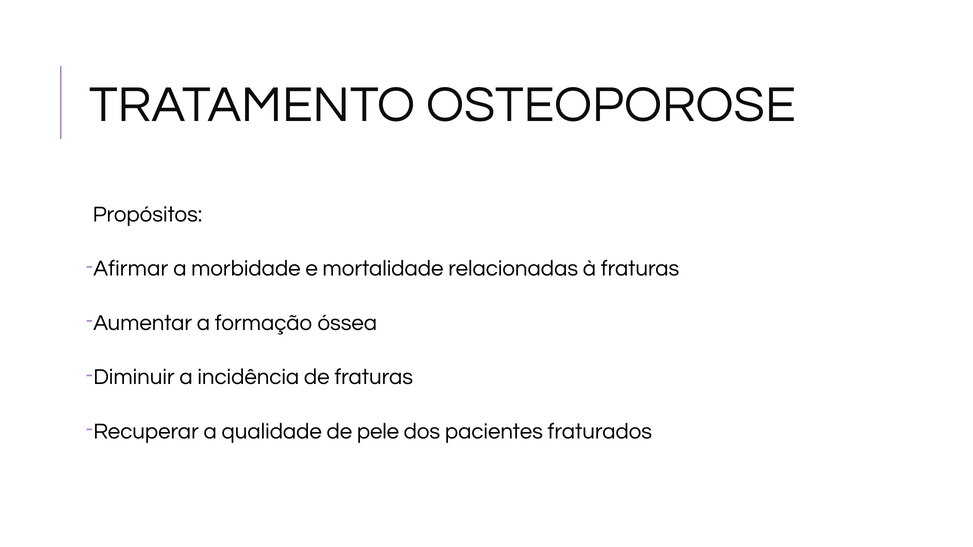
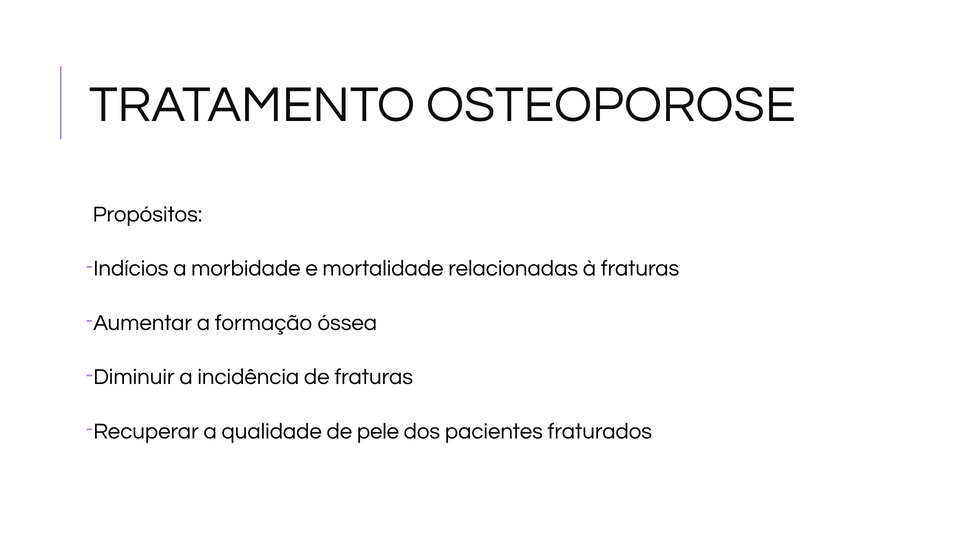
Afirmar: Afirmar -> Indícios (131, 269)
